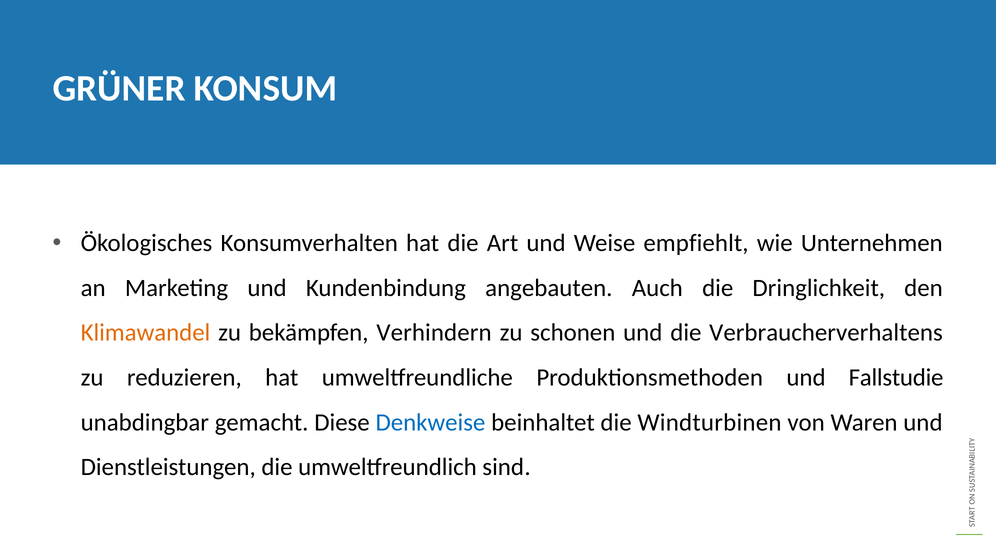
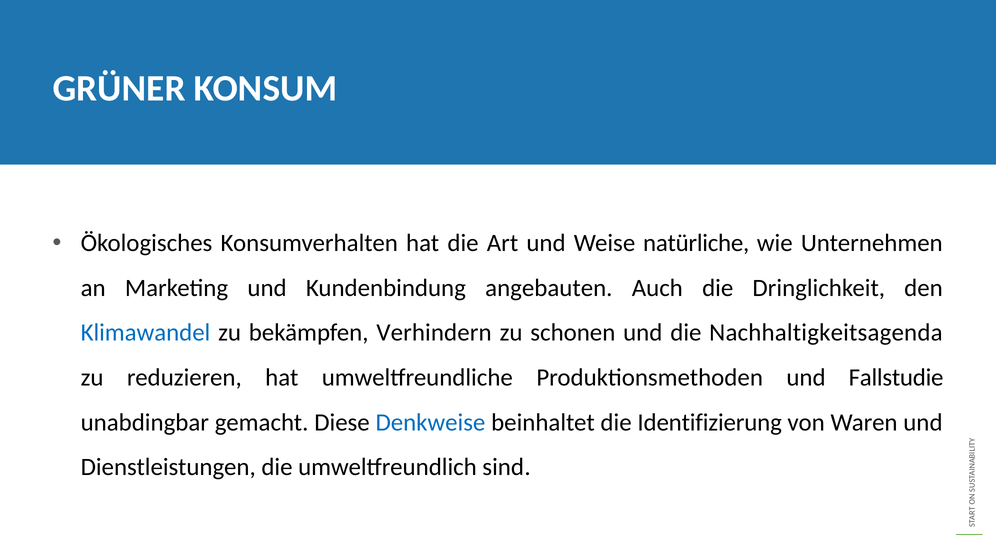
empfiehlt: empfiehlt -> natürliche (696, 243)
Klimawandel colour: orange -> blue (145, 333)
Verbraucherverhaltens: Verbraucherverhaltens -> Nachhaltigkeitsagenda (826, 333)
Windturbinen: Windturbinen -> Identifizierung (710, 423)
